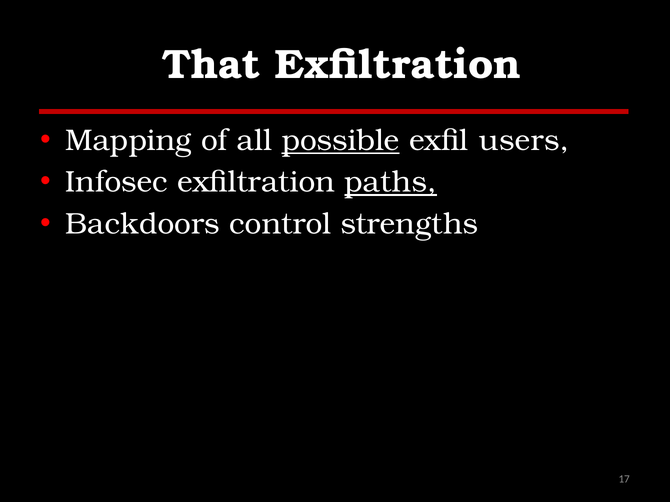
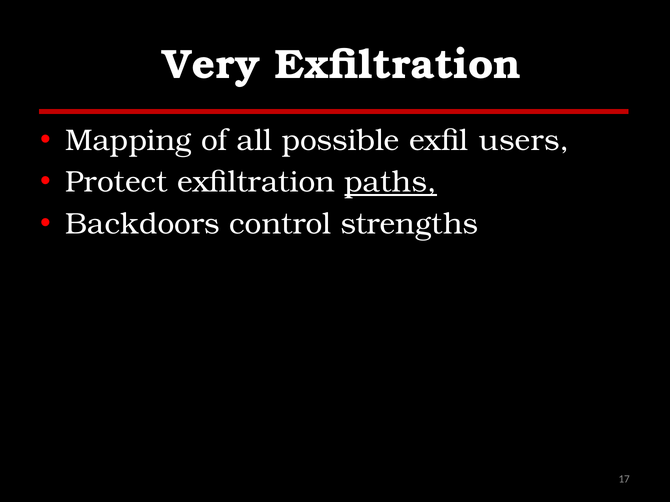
That: That -> Very (211, 65)
possible underline: present -> none (341, 141)
Infosec: Infosec -> Protect (116, 182)
